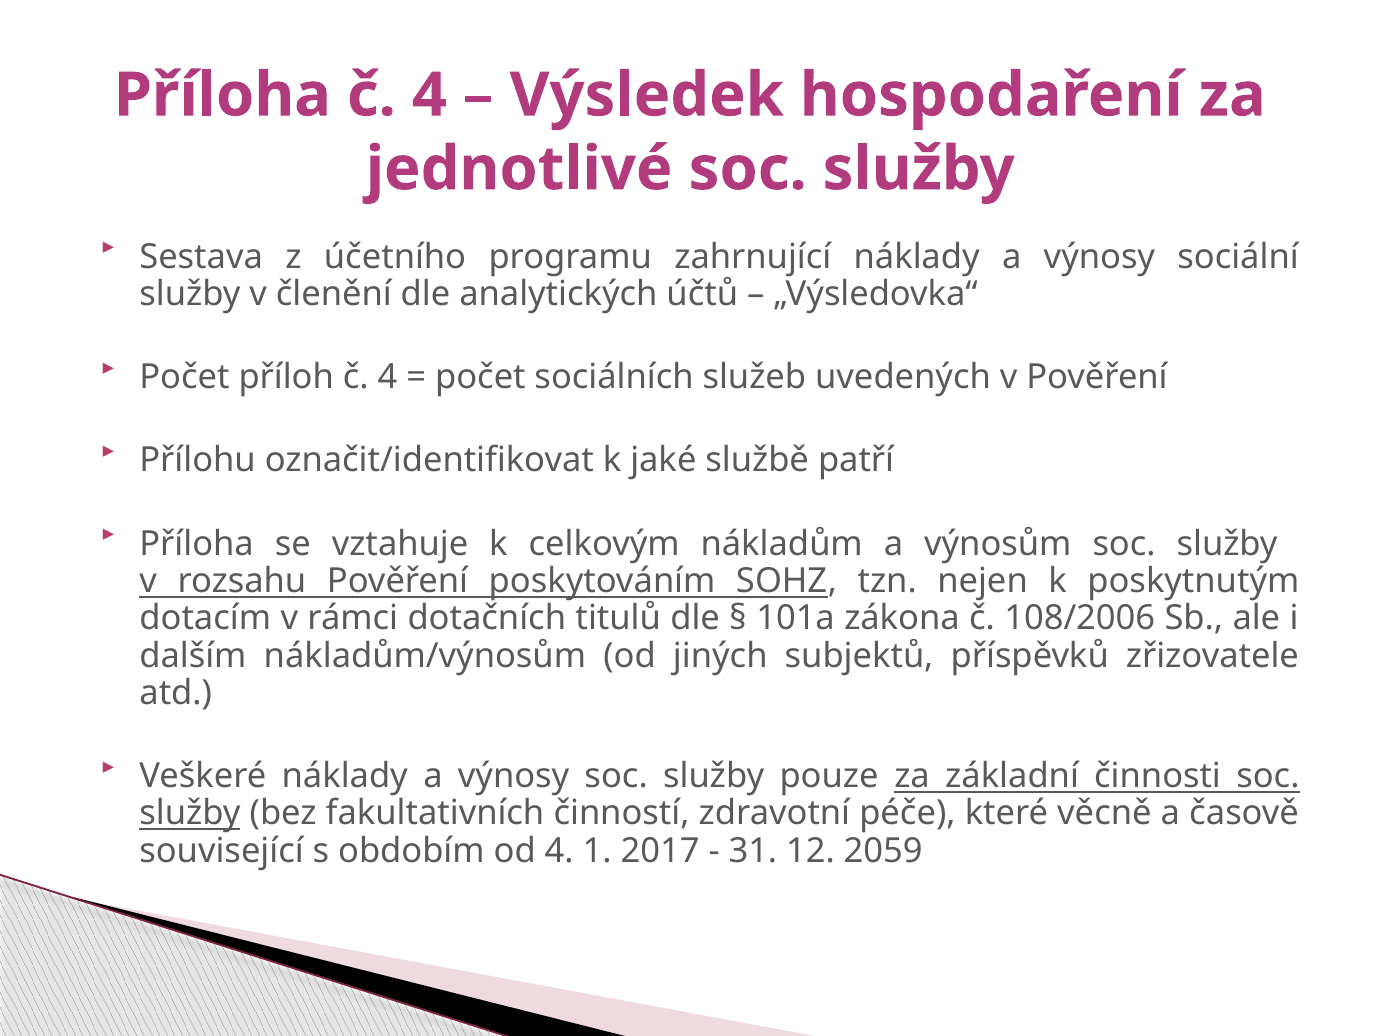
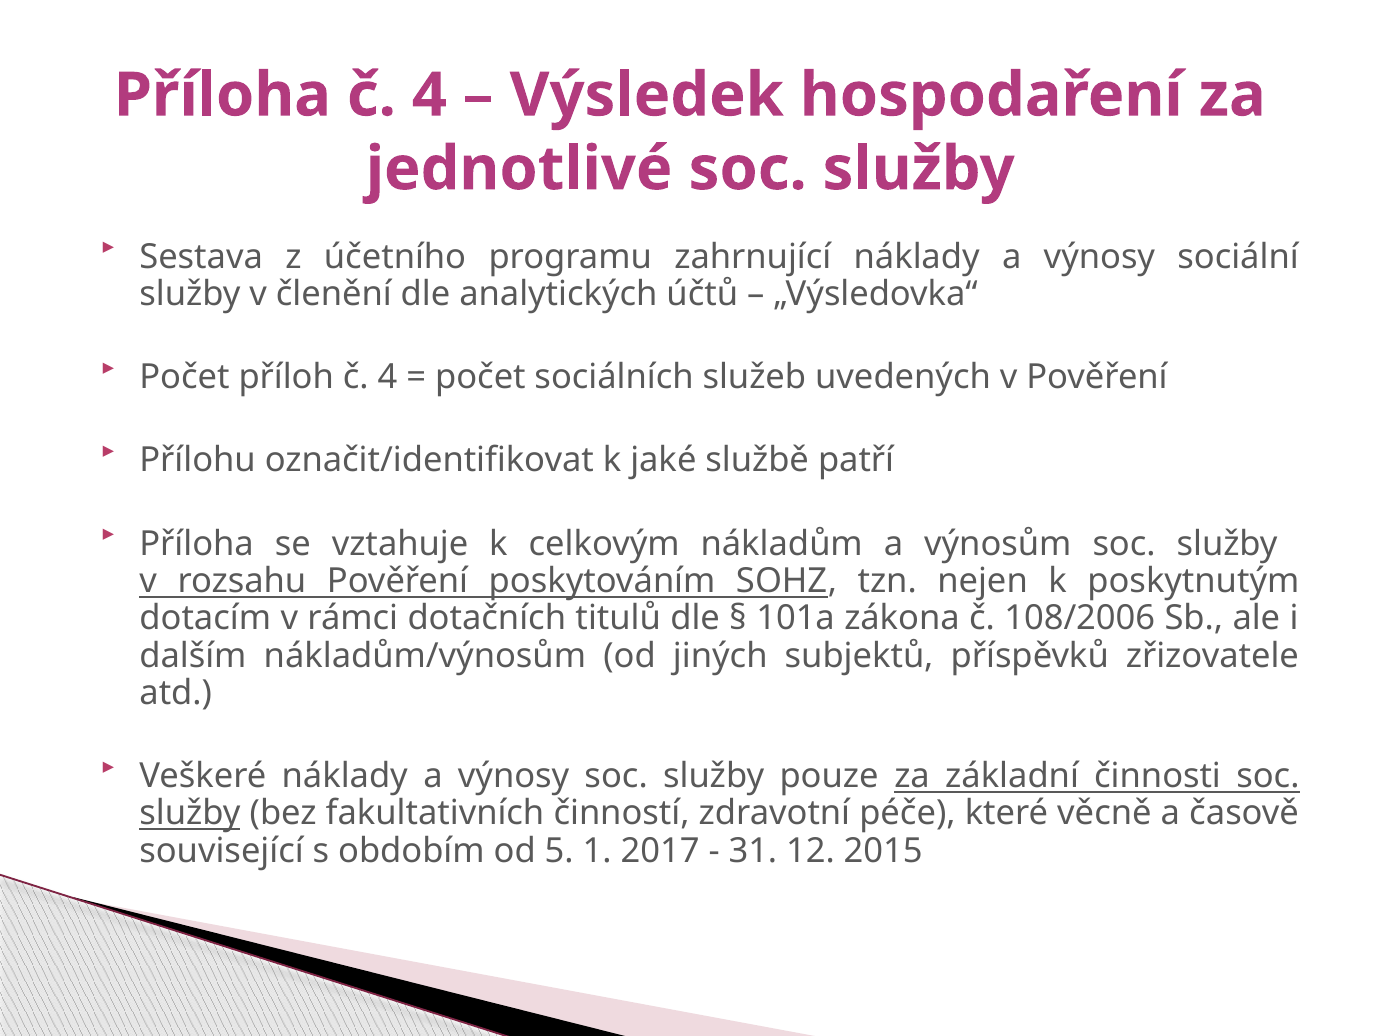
od 4: 4 -> 5 (559, 851)
2059: 2059 -> 2015 (883, 851)
